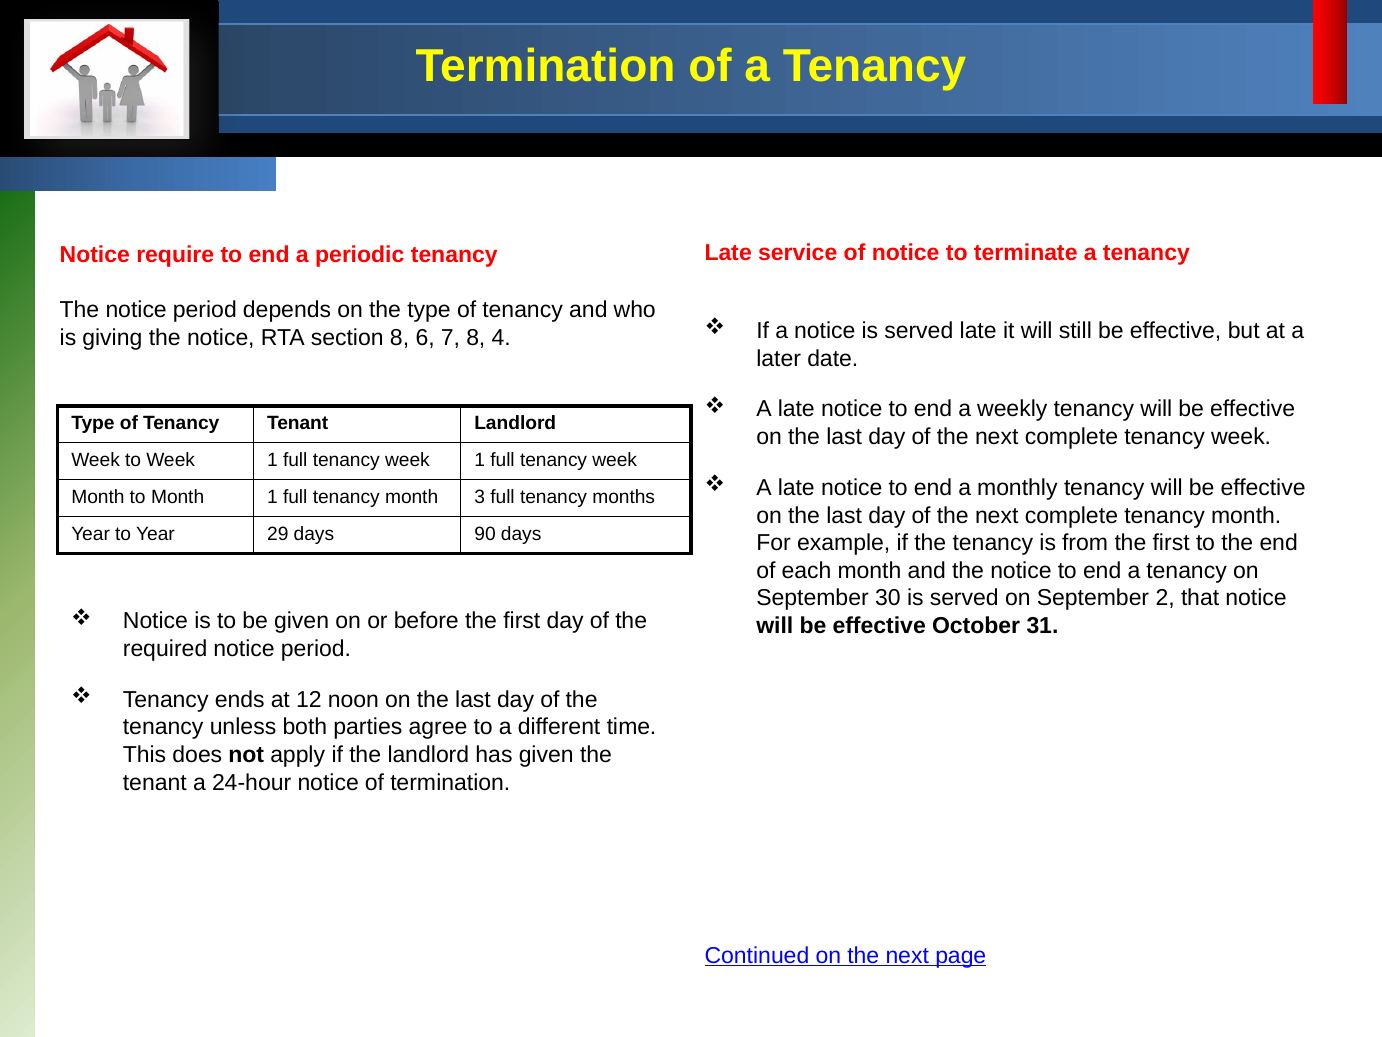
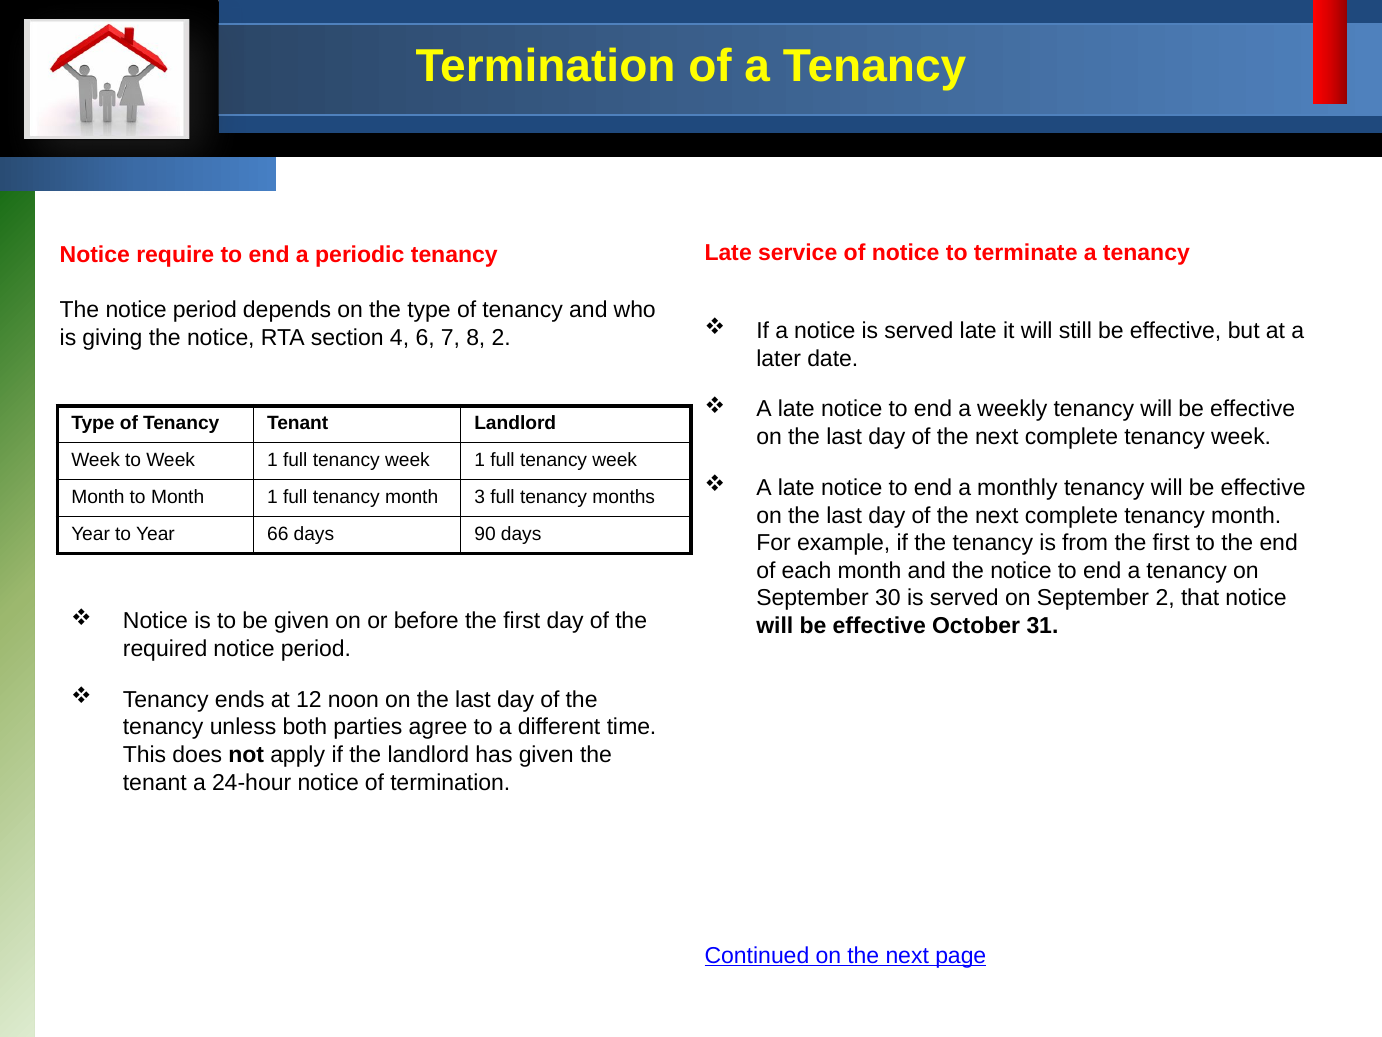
section 8: 8 -> 4 (400, 338)
8 4: 4 -> 2 (501, 338)
29: 29 -> 66 (278, 534)
